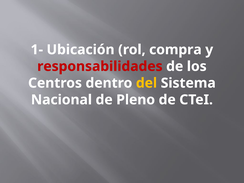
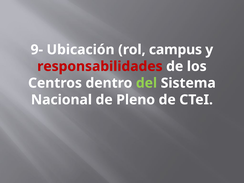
1-: 1- -> 9- (37, 50)
compra: compra -> campus (175, 50)
del colour: yellow -> light green (147, 83)
